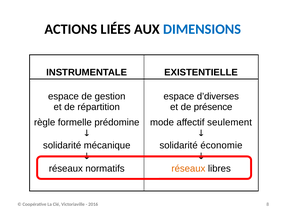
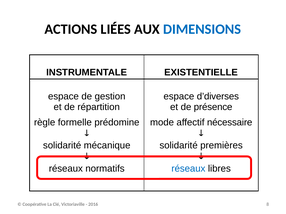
seulement: seulement -> nécessaire (230, 123)
économie: économie -> premières (221, 146)
réseaux colour: orange -> blue (188, 169)
